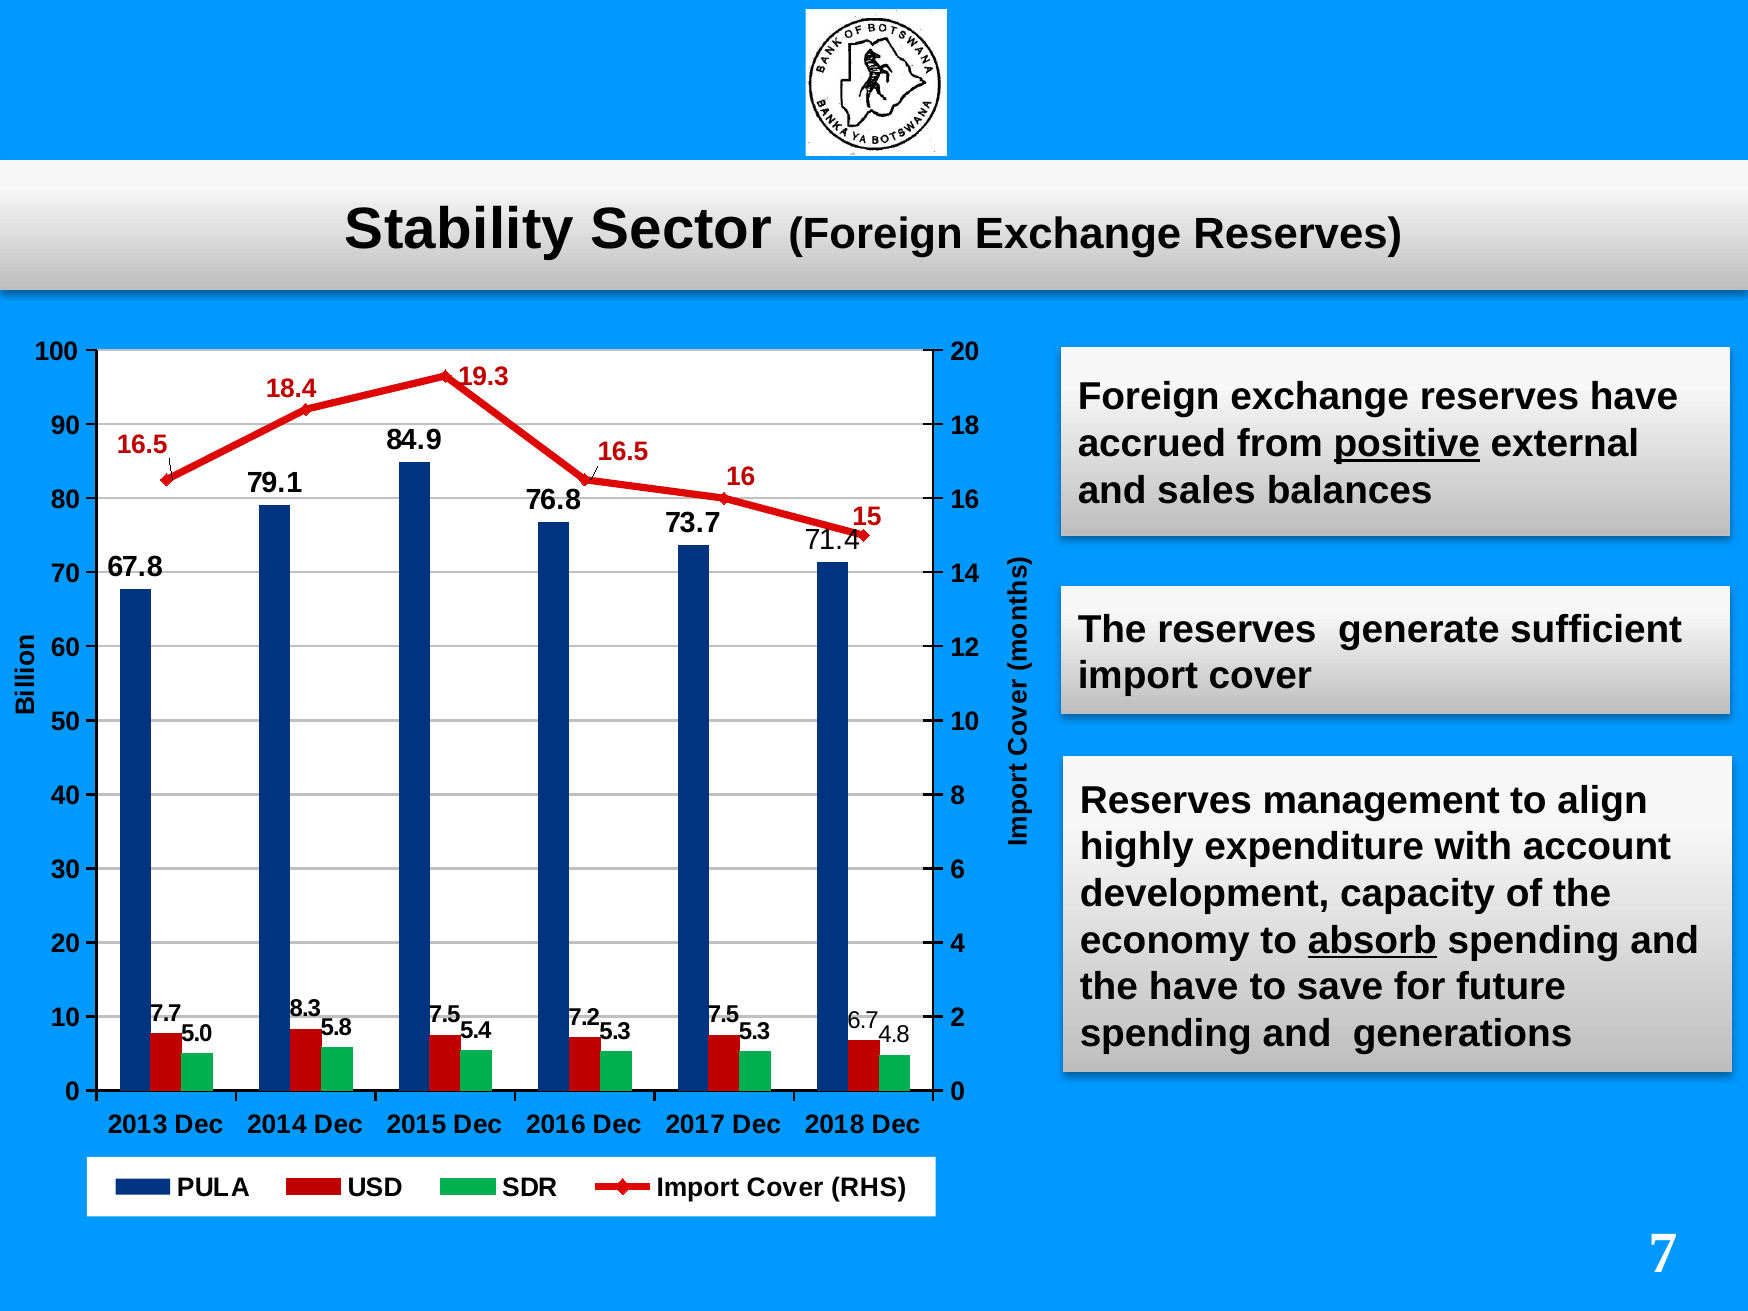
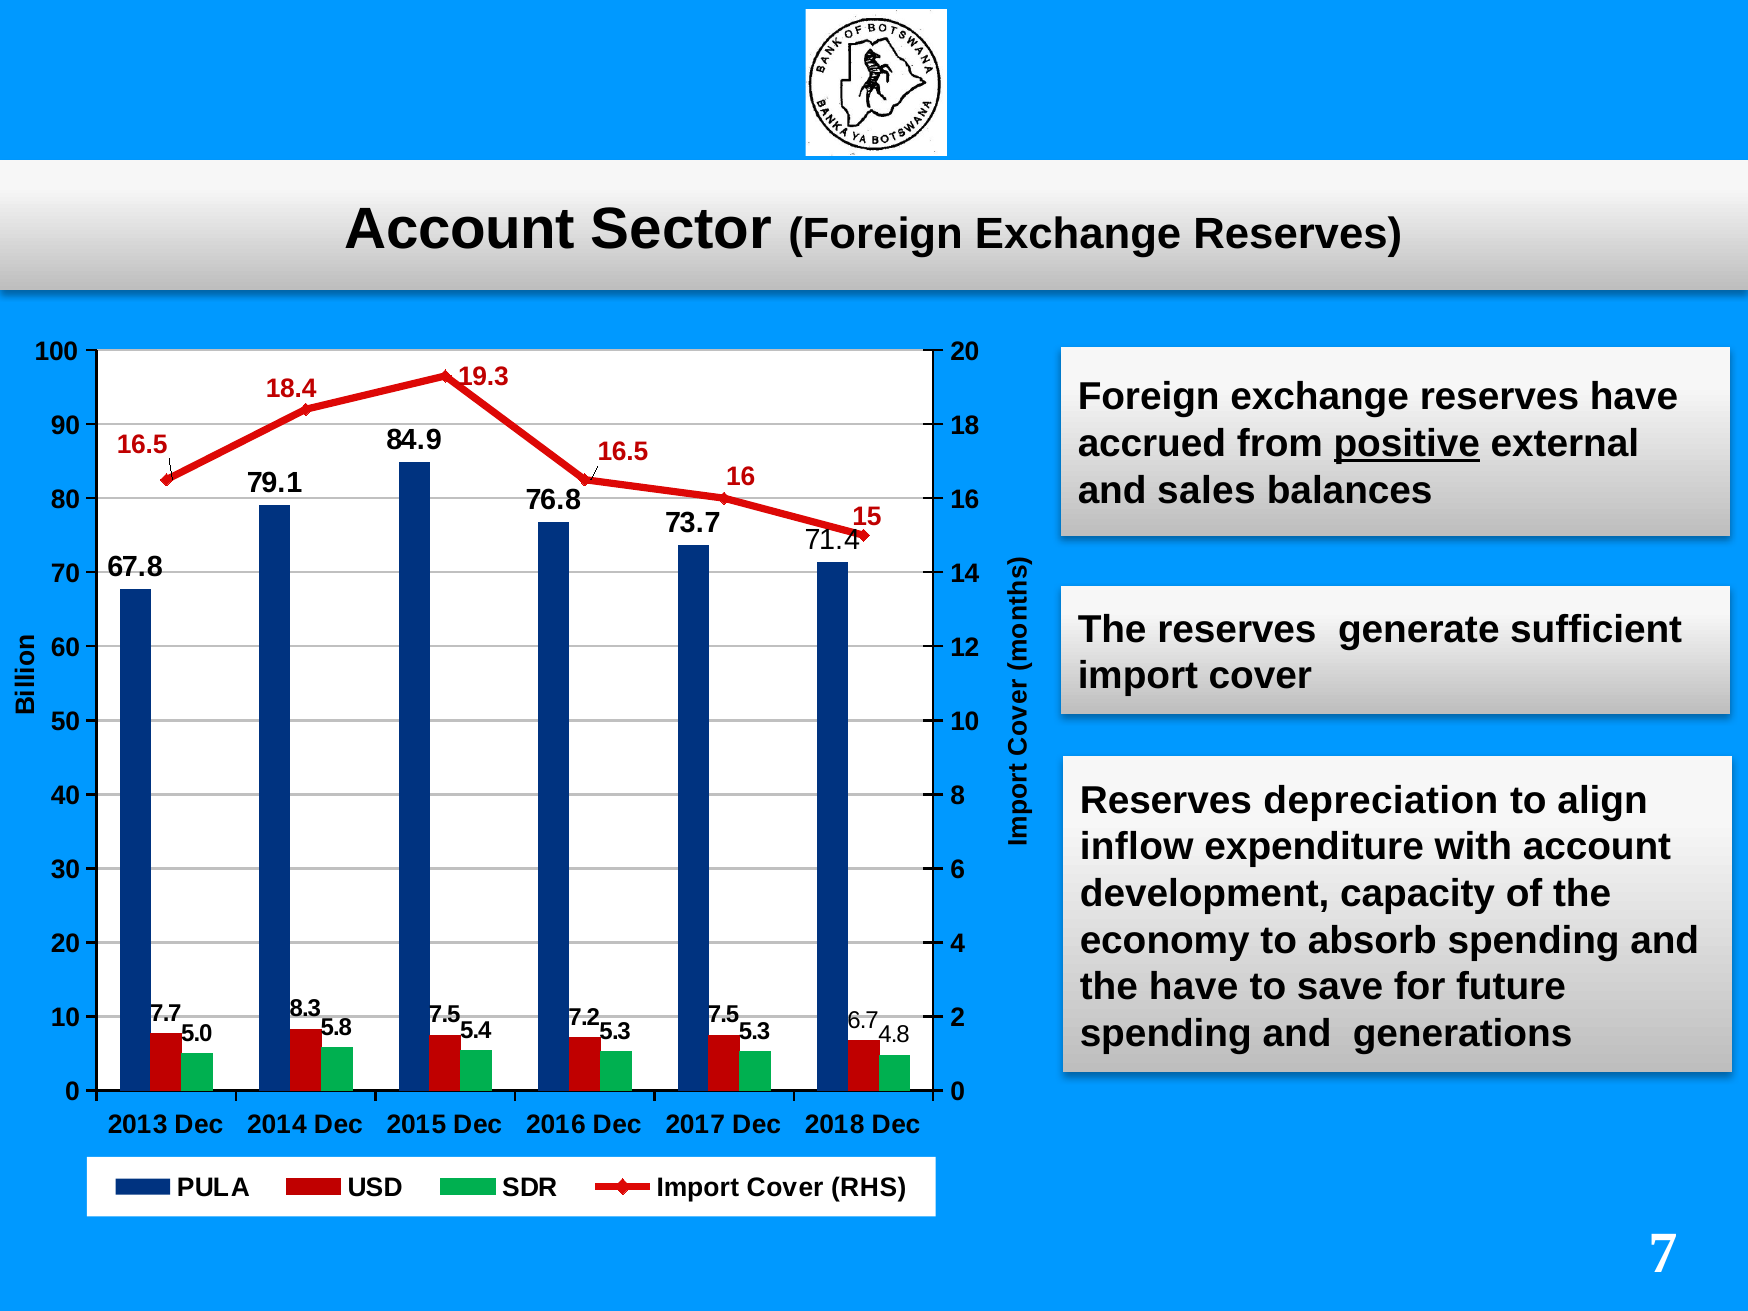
Stability: Stability -> Account (460, 229)
management: management -> depreciation (1381, 800)
highly: highly -> inflow (1137, 847)
absorb underline: present -> none (1372, 940)
